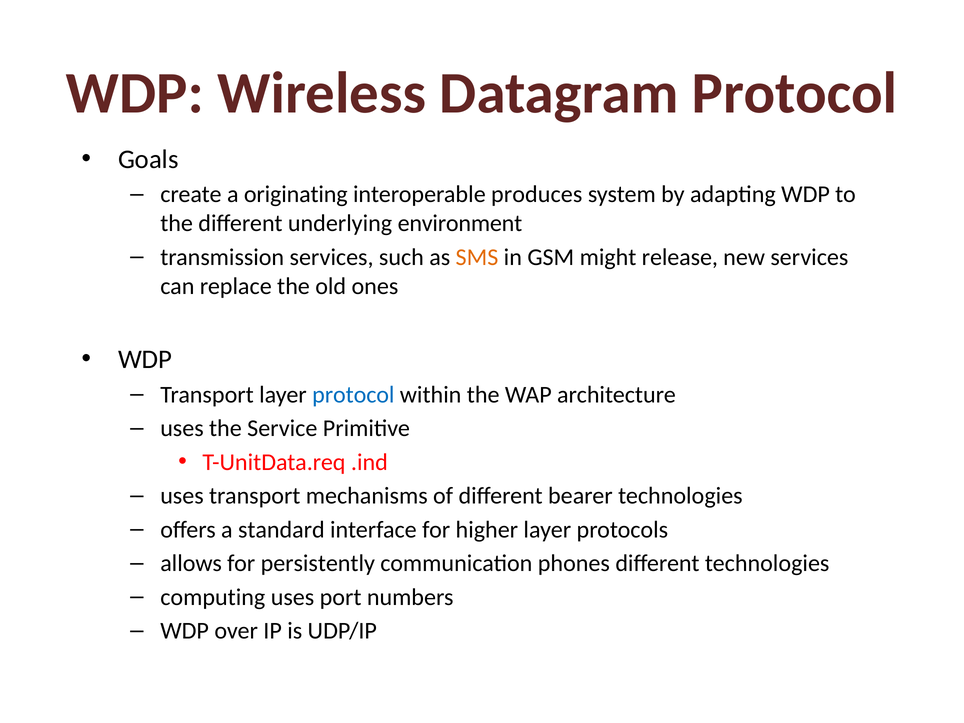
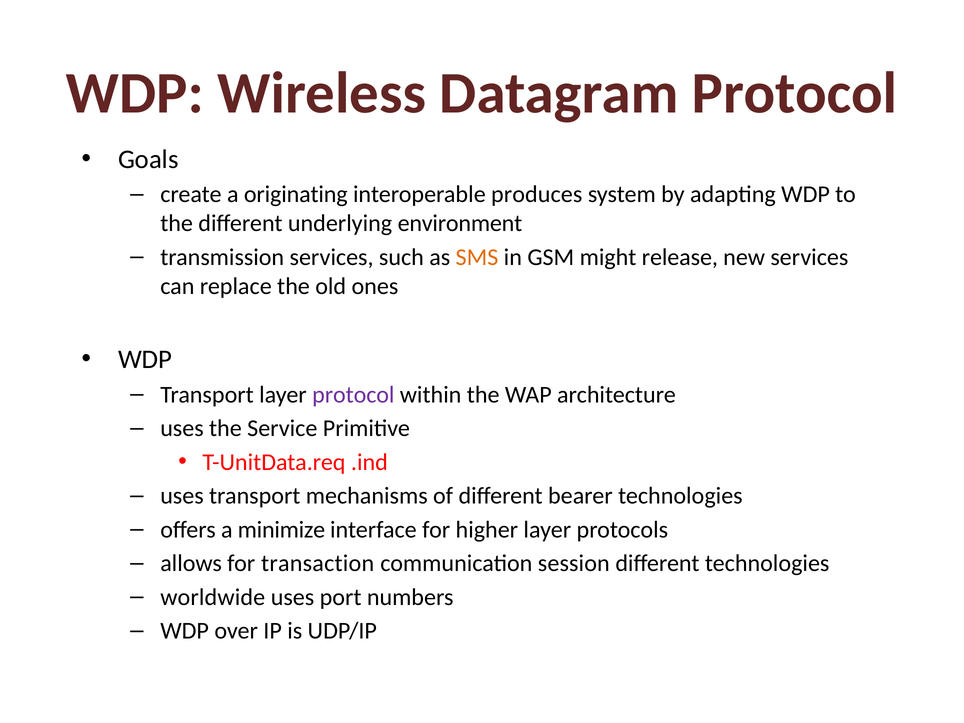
protocol colour: blue -> purple (353, 395)
standard: standard -> minimize (281, 530)
persistently: persistently -> transaction (318, 564)
phones: phones -> session (574, 564)
computing: computing -> worldwide (213, 597)
